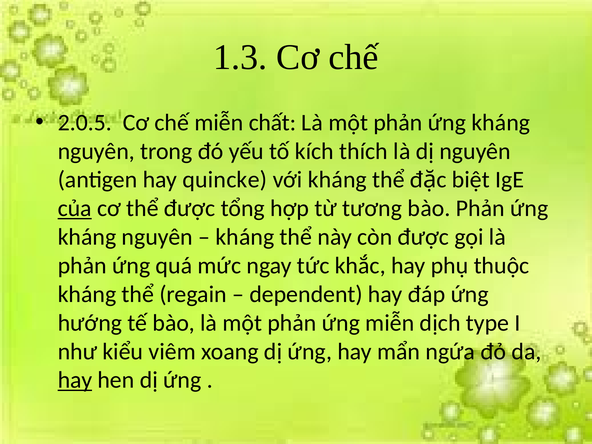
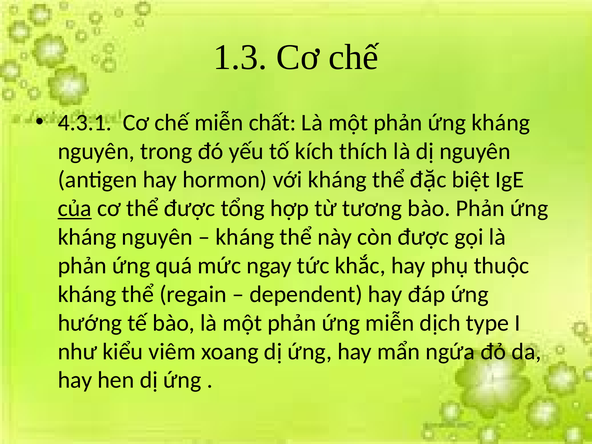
2.0.5: 2.0.5 -> 4.3.1 (85, 123)
quincke: quincke -> hormon (225, 180)
hay underline: present -> none (75, 380)
